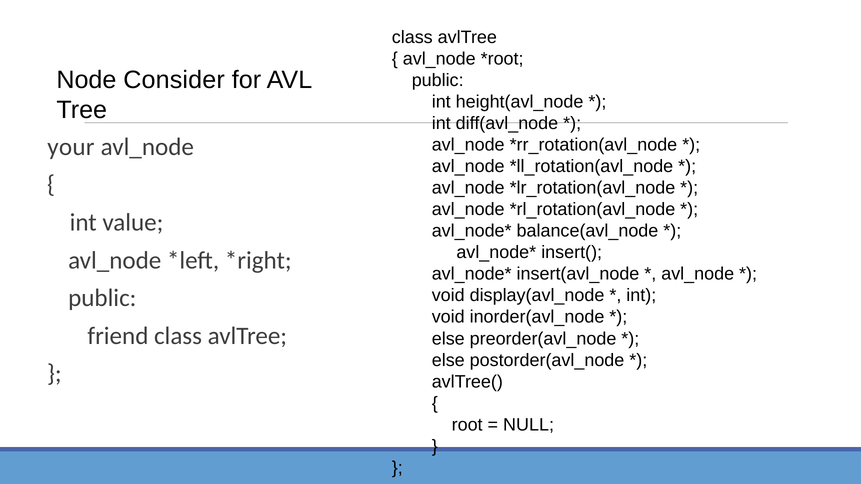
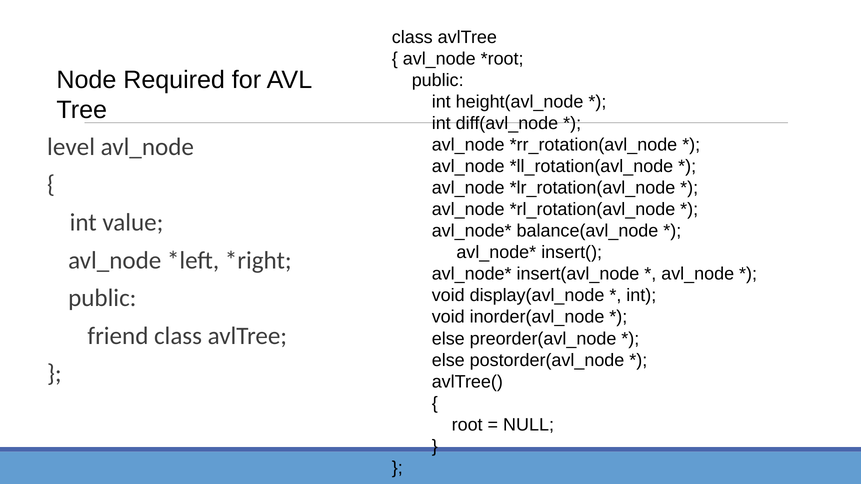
Consider: Consider -> Required (174, 80)
your: your -> level (71, 147)
